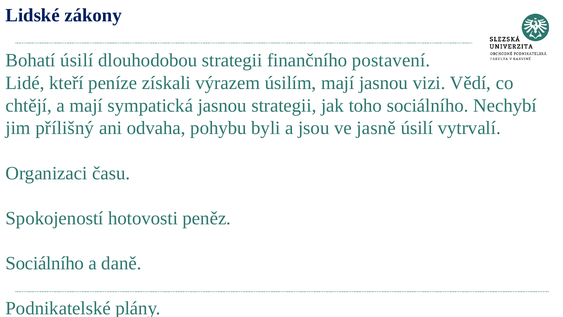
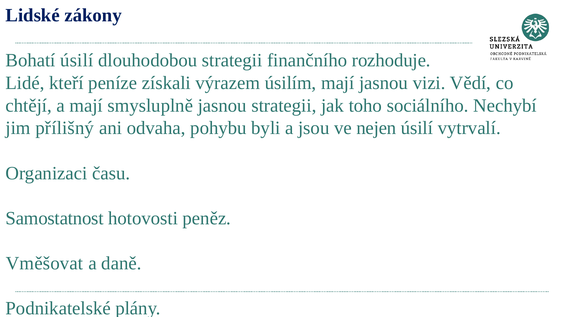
postavení: postavení -> rozhoduje (391, 60)
sympatická: sympatická -> smysluplně (150, 105)
jasně: jasně -> nejen (376, 128)
Spokojeností: Spokojeností -> Samostatnost (55, 218)
Sociálního: Sociálního -> Vměšovat (45, 263)
